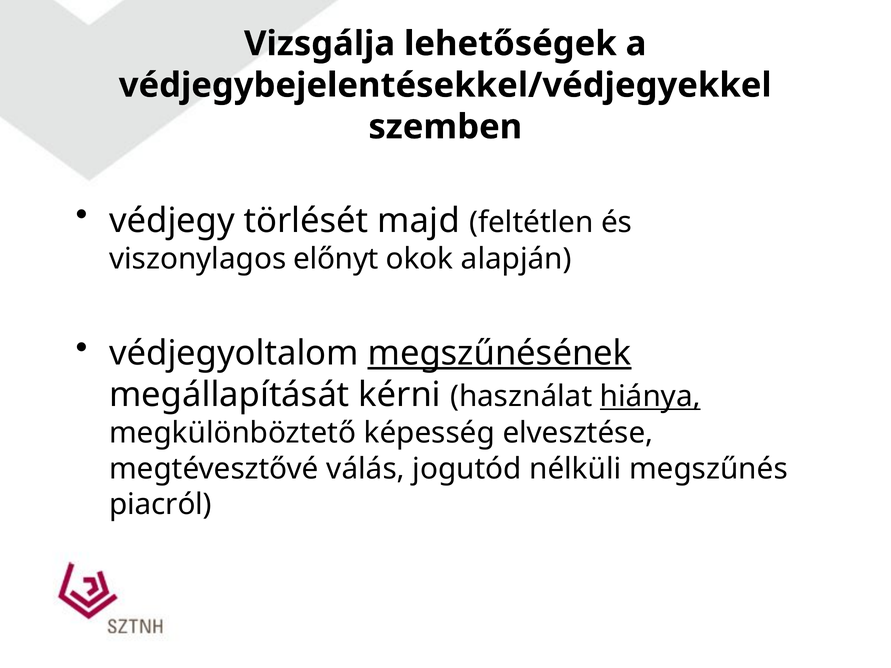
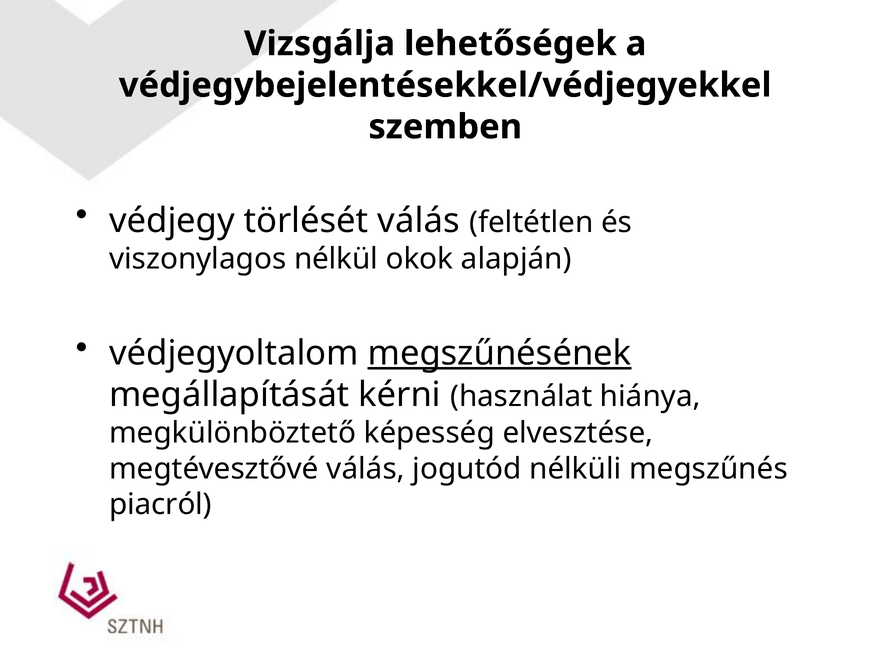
törlését majd: majd -> válás (419, 221)
előnyt: előnyt -> nélkül (336, 259)
hiánya underline: present -> none (650, 397)
